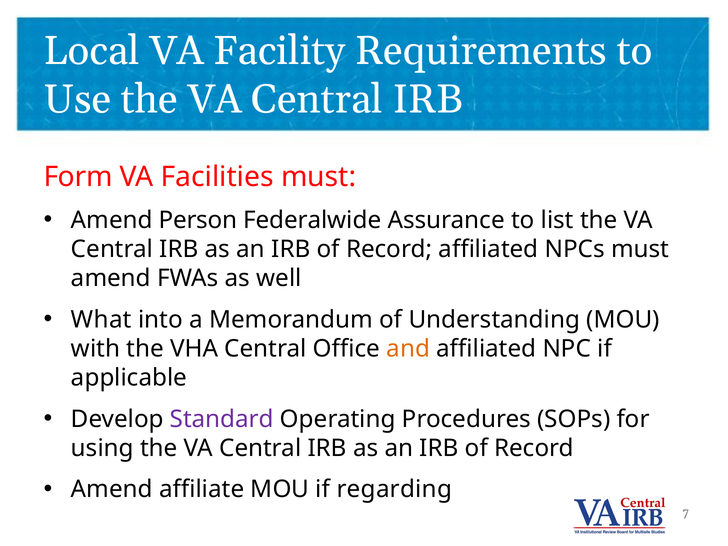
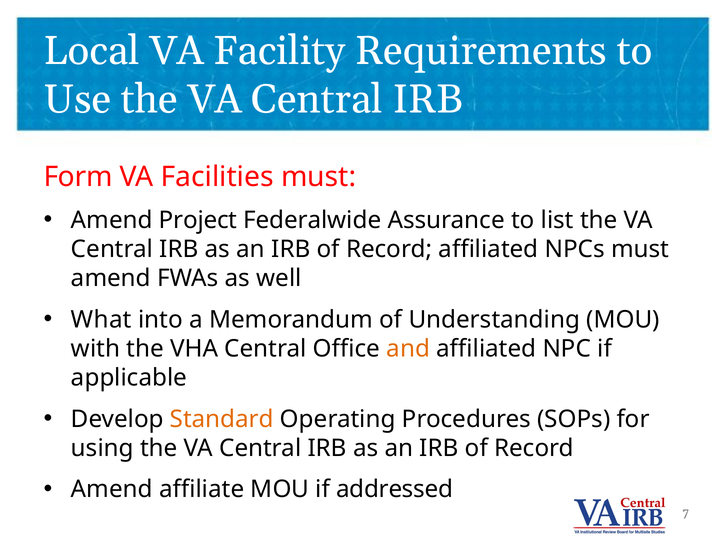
Person: Person -> Project (198, 220)
Standard colour: purple -> orange (222, 419)
regarding: regarding -> addressed (395, 489)
